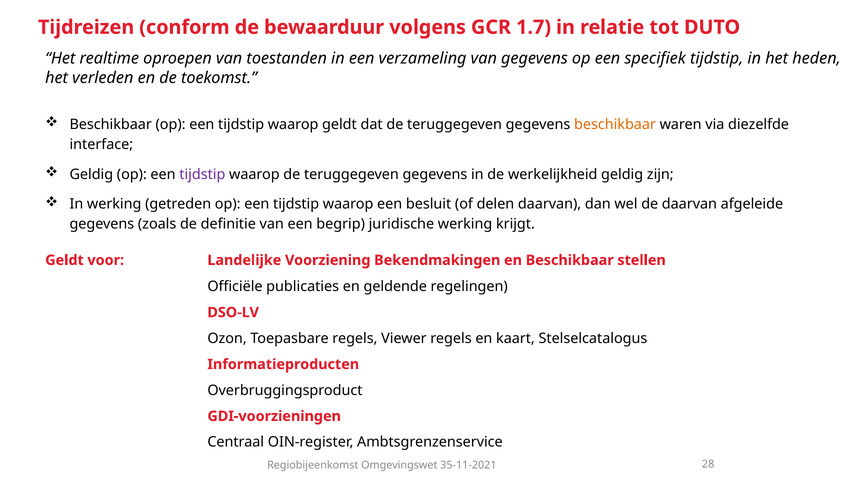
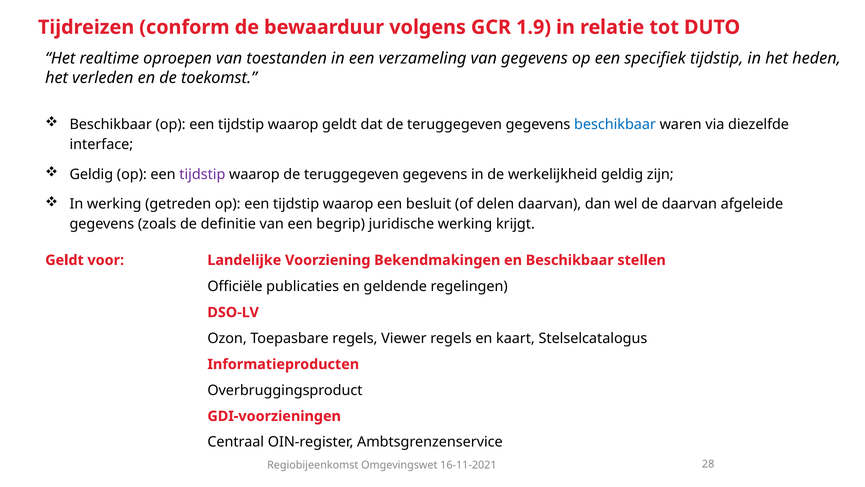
1.7: 1.7 -> 1.9 (534, 27)
beschikbaar colour: orange -> blue (615, 124)
35-11-2021: 35-11-2021 -> 16-11-2021 (468, 465)
